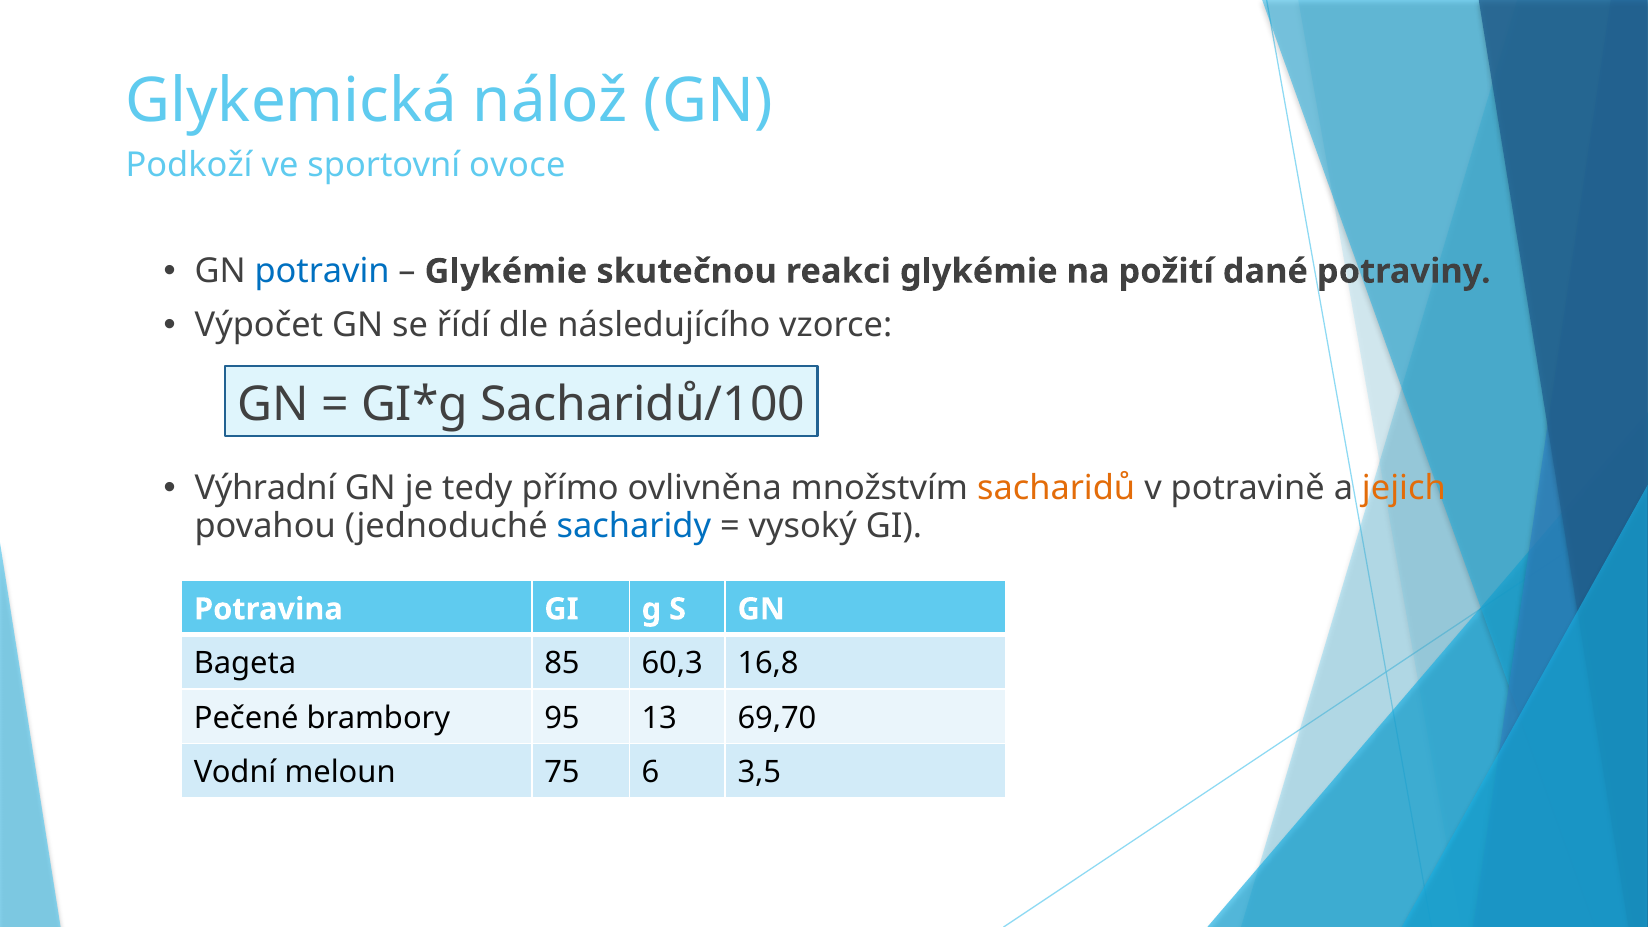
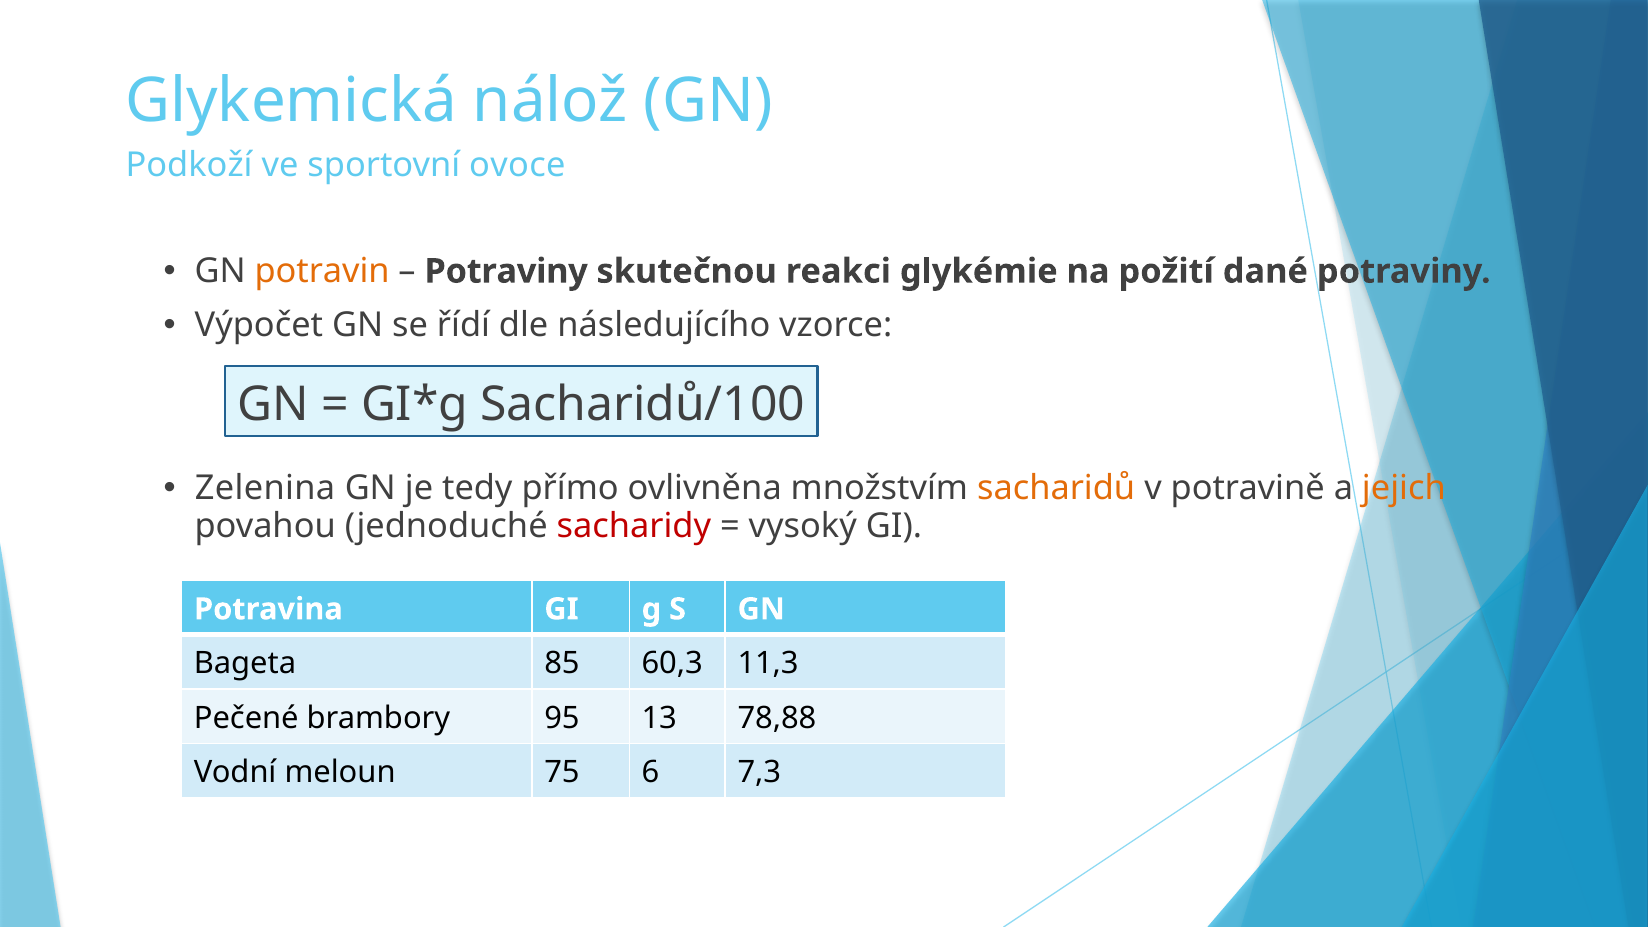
potravin colour: blue -> orange (322, 271)
Glykémie: Glykémie -> Potraviny (506, 271)
Výhradní: Výhradní -> Zelenina (265, 489)
sacharidy colour: blue -> red (634, 526)
16,8: 16,8 -> 11,3 (768, 664)
69,70: 69,70 -> 78,88 (777, 718)
3,5: 3,5 -> 7,3 (759, 773)
